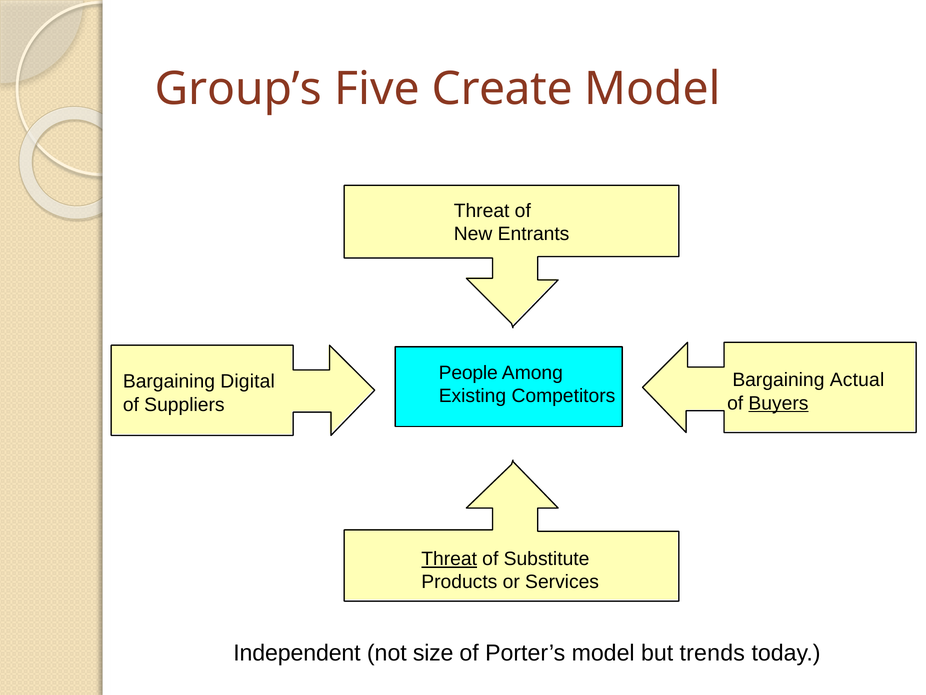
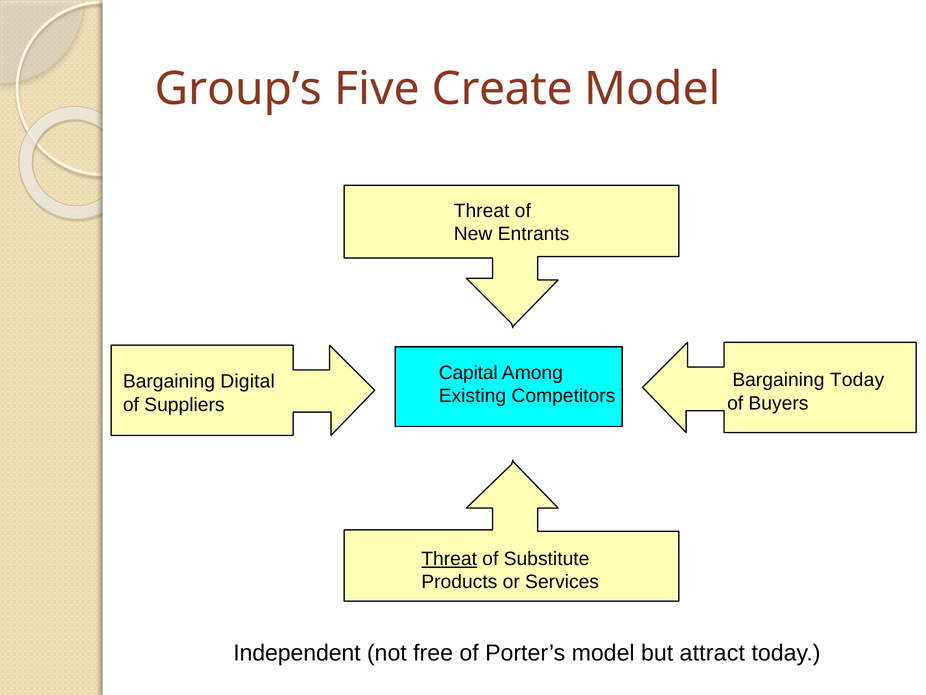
People: People -> Capital (468, 373)
Bargaining Actual: Actual -> Today (857, 380)
Buyers underline: present -> none (778, 403)
size: size -> free (433, 653)
trends: trends -> attract (712, 653)
